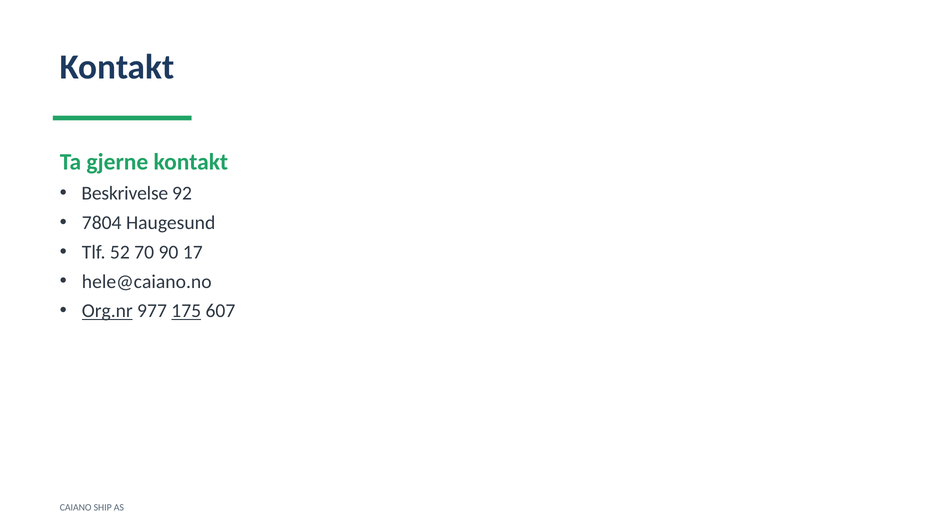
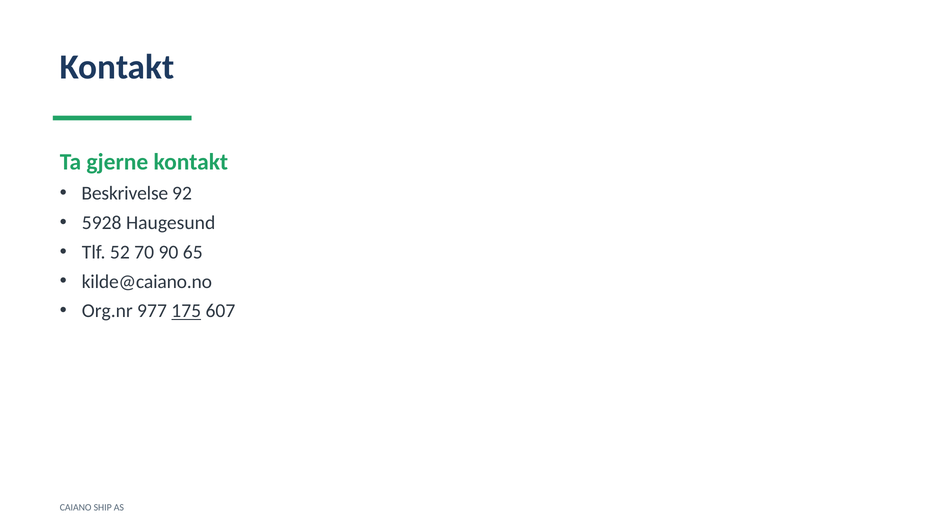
7804: 7804 -> 5928 (102, 223)
17: 17 -> 65 (193, 252)
hele@caiano.no: hele@caiano.no -> kilde@caiano.no (147, 281)
Org.nr underline: present -> none (107, 311)
